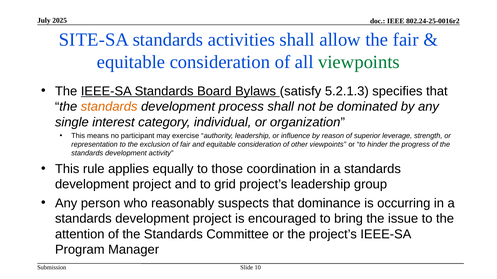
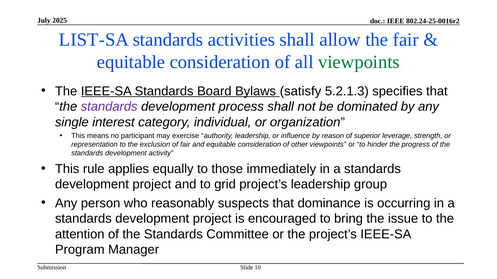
SITE-SA: SITE-SA -> LIST-SA (94, 40)
standards colour: orange -> purple (109, 107)
coordination: coordination -> immediately (281, 169)
